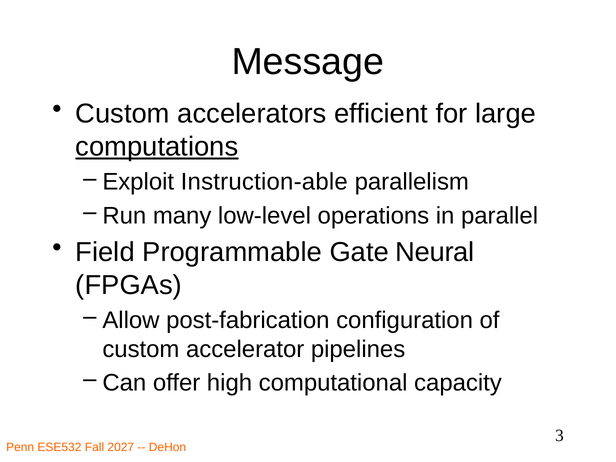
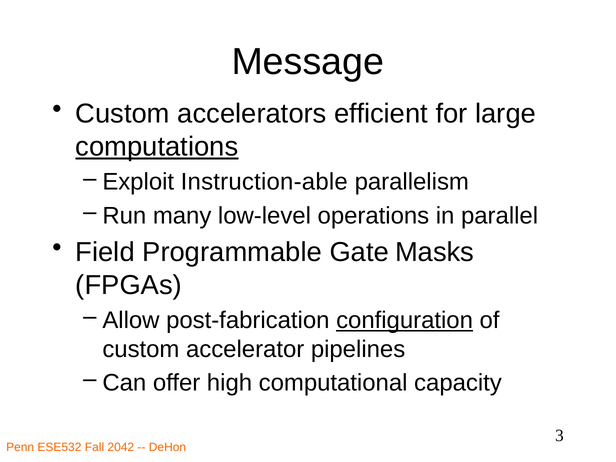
Neural: Neural -> Masks (435, 252)
configuration underline: none -> present (405, 320)
2027: 2027 -> 2042 (121, 447)
